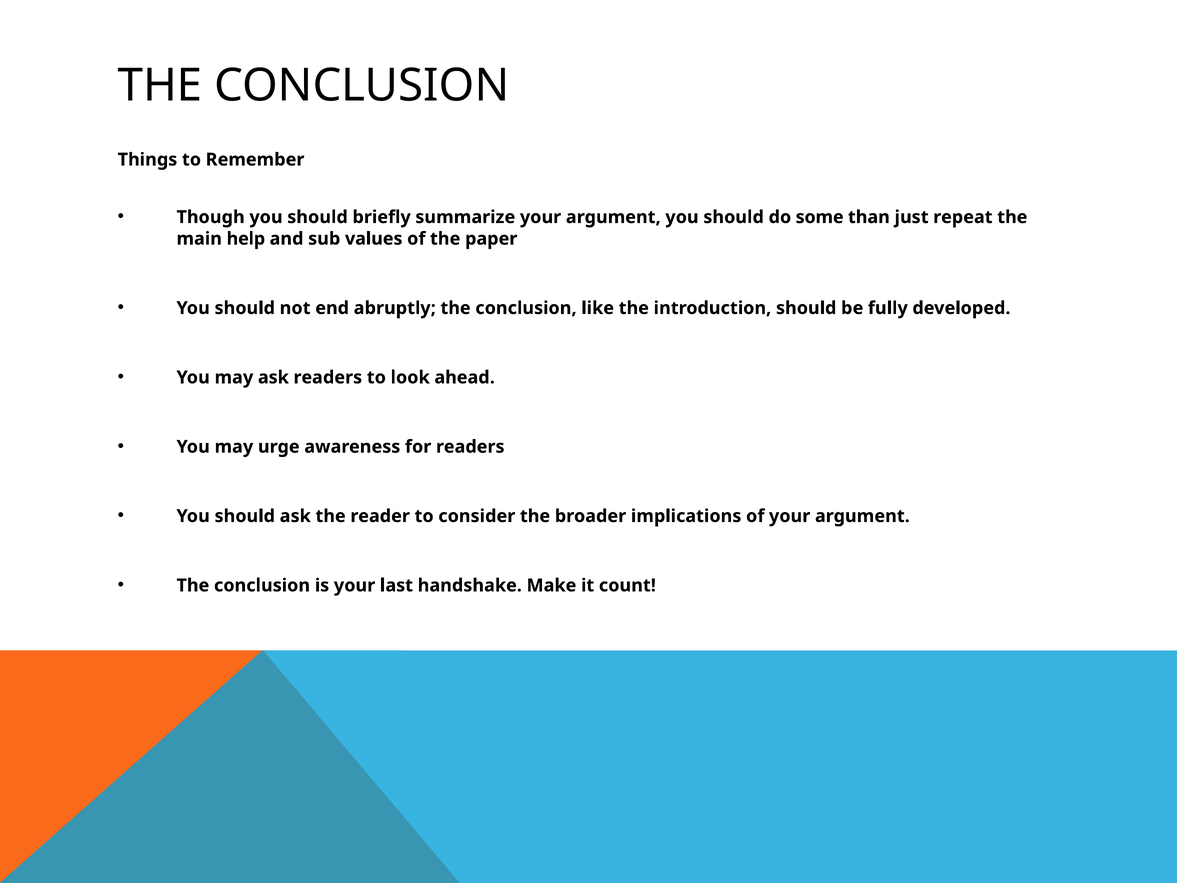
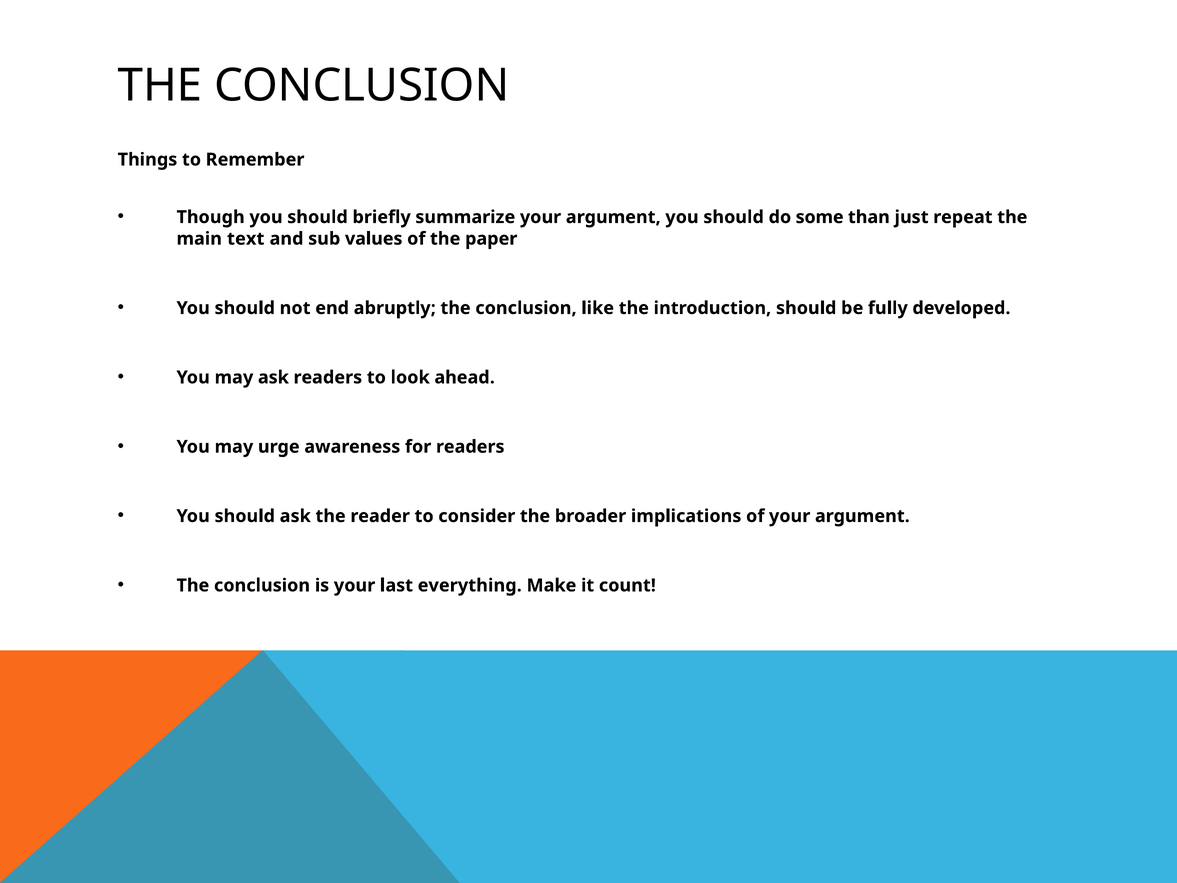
help: help -> text (246, 239)
handshake: handshake -> everything (470, 585)
